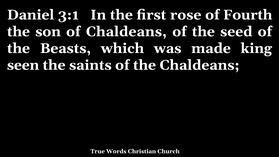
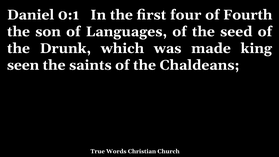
3:1: 3:1 -> 0:1 (69, 15)
rose: rose -> four (186, 15)
of Chaldeans: Chaldeans -> Languages (126, 32)
Beasts: Beasts -> Drunk (65, 48)
